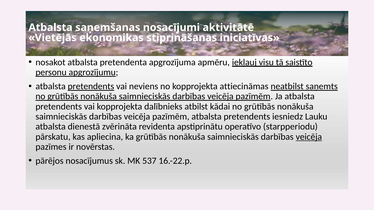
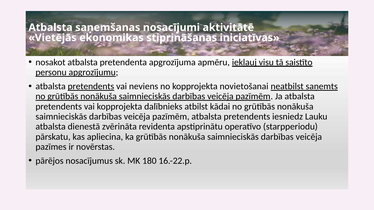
attiecināmas: attiecināmas -> novietošanai (244, 86)
veicēja underline: present -> none (309, 137)
537: 537 -> 180 (149, 161)
